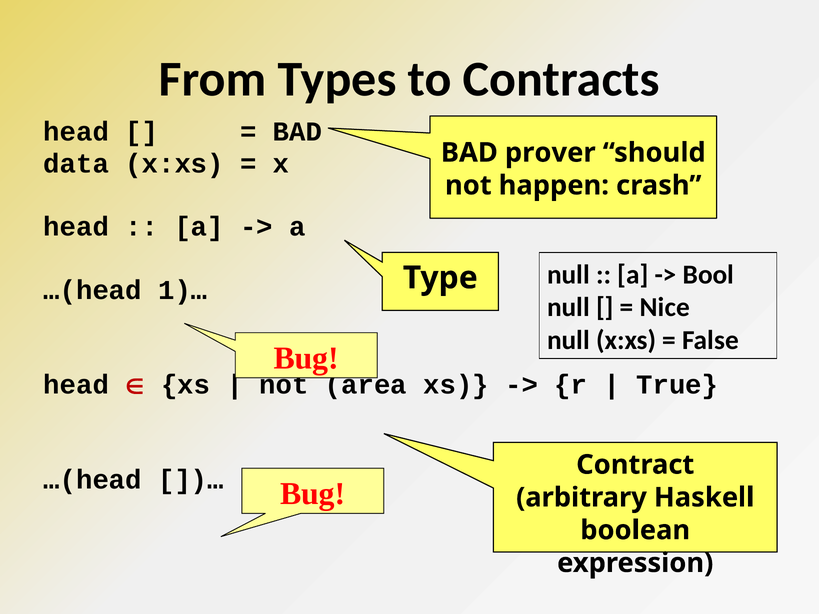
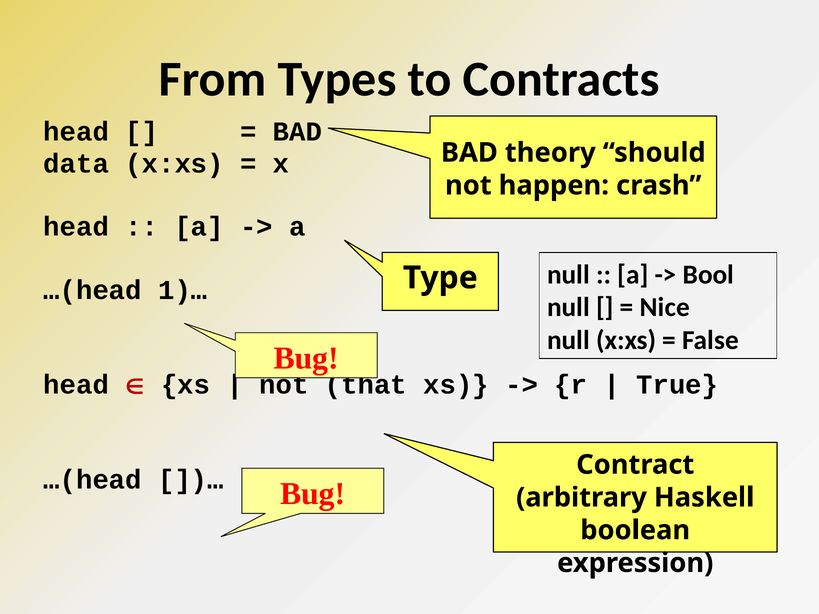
prover: prover -> theory (550, 153)
area: area -> that (366, 385)
